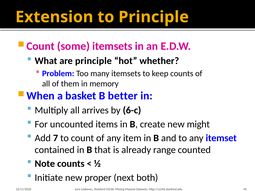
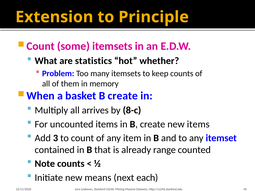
are principle: principle -> statistics (93, 61)
basket B better: better -> create (123, 96)
6-c: 6-c -> 8-c (132, 110)
new might: might -> items (198, 124)
7: 7 -> 3 (56, 138)
proper: proper -> means (98, 178)
both: both -> each (147, 178)
